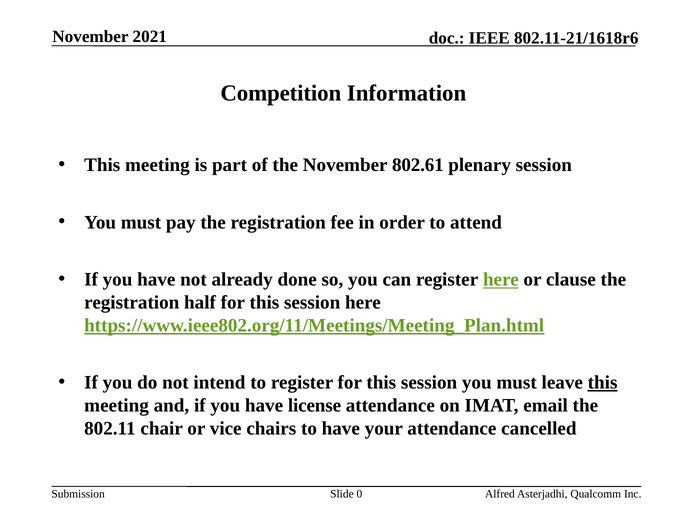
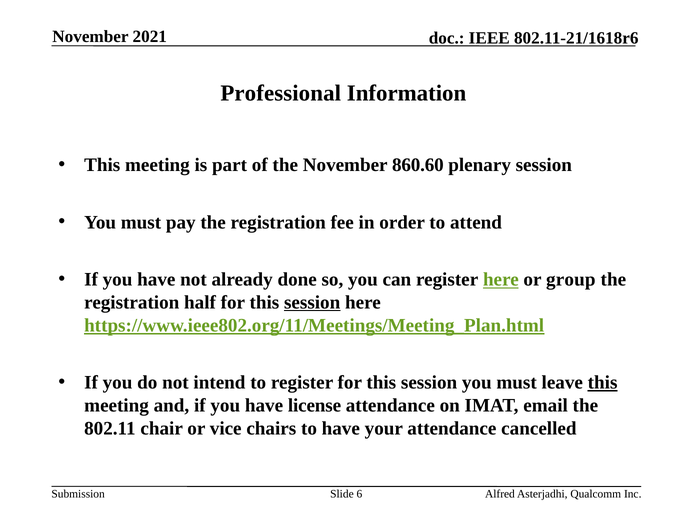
Competition: Competition -> Professional (281, 93)
802.61: 802.61 -> 860.60 (418, 165)
clause: clause -> group (571, 280)
session underline: none -> present (312, 303)
0: 0 -> 6 (359, 494)
